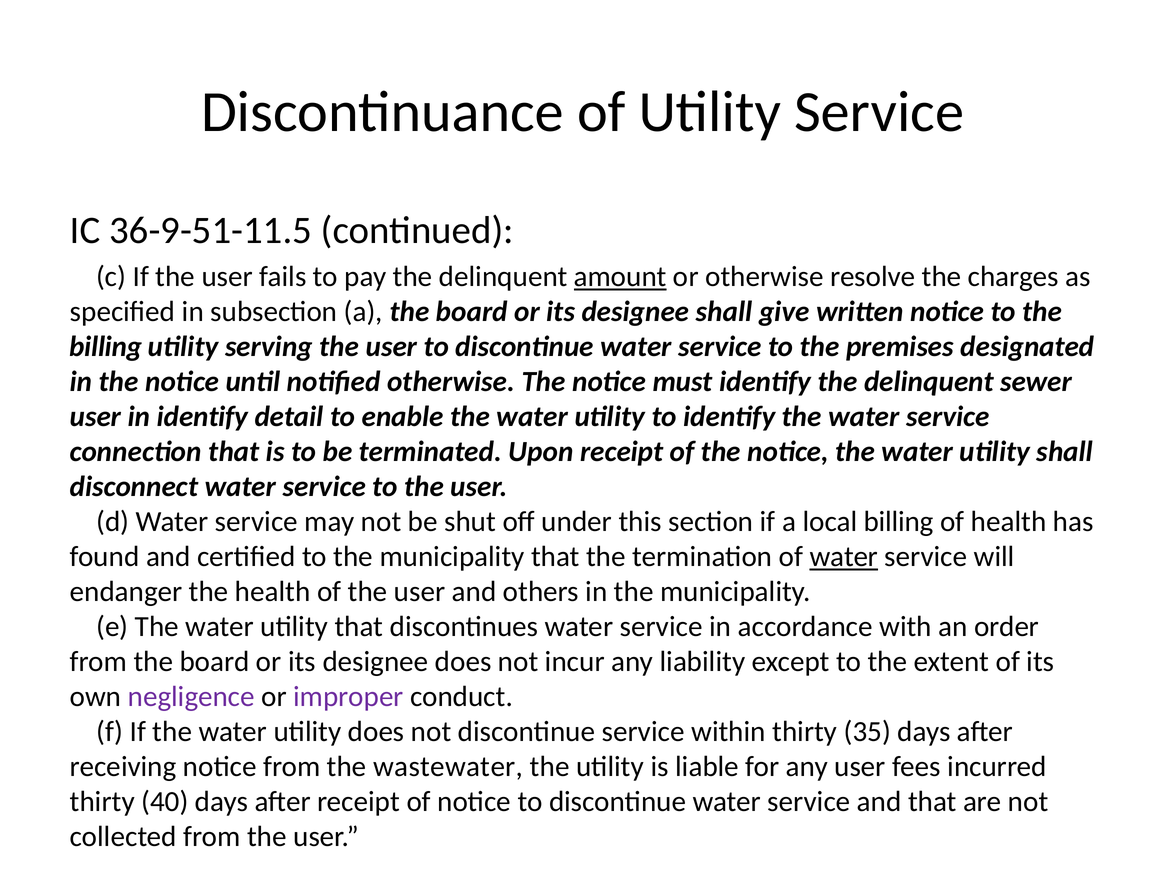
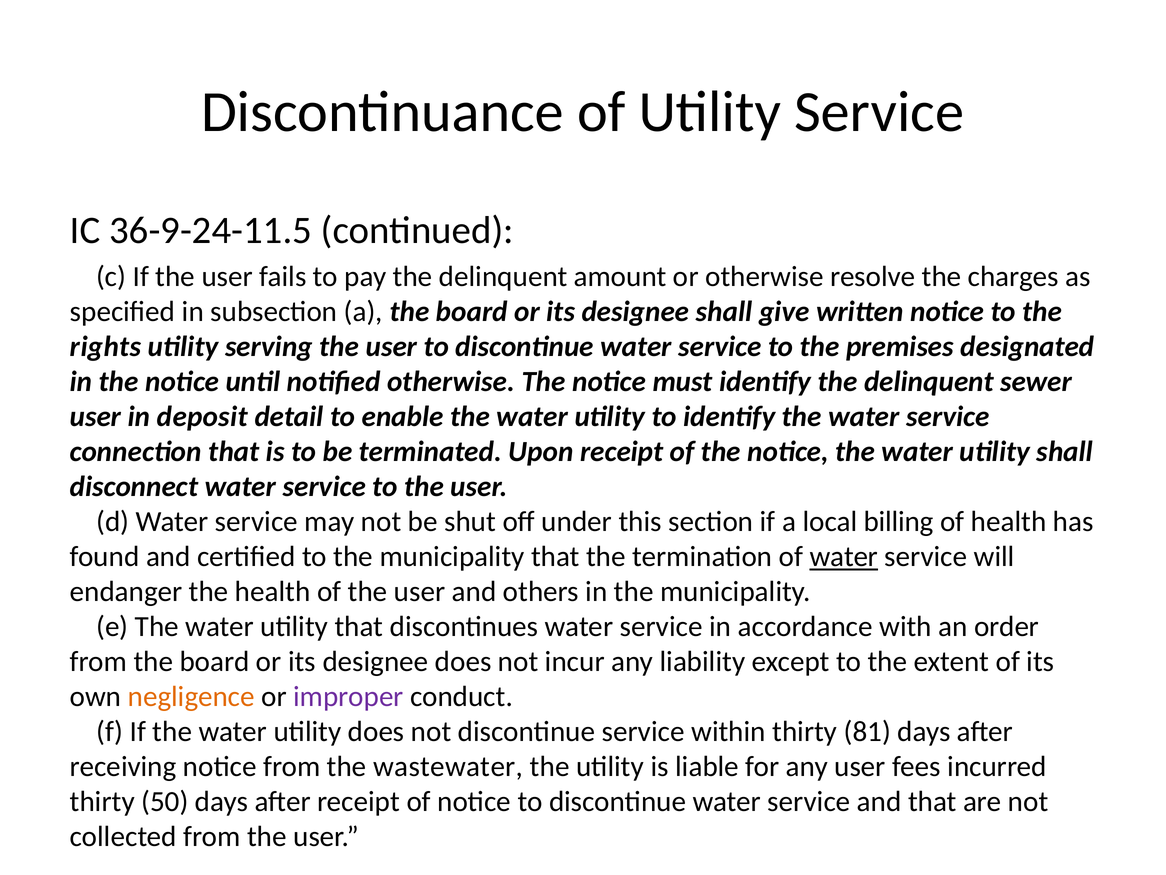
36-9-51-11.5: 36-9-51-11.5 -> 36-9-24-11.5 (211, 230)
amount underline: present -> none (620, 277)
billing: billing -> rights (106, 347)
in identify: identify -> deposit (202, 417)
negligence colour: purple -> orange (191, 696)
35: 35 -> 81 (867, 731)
40: 40 -> 50 (165, 801)
